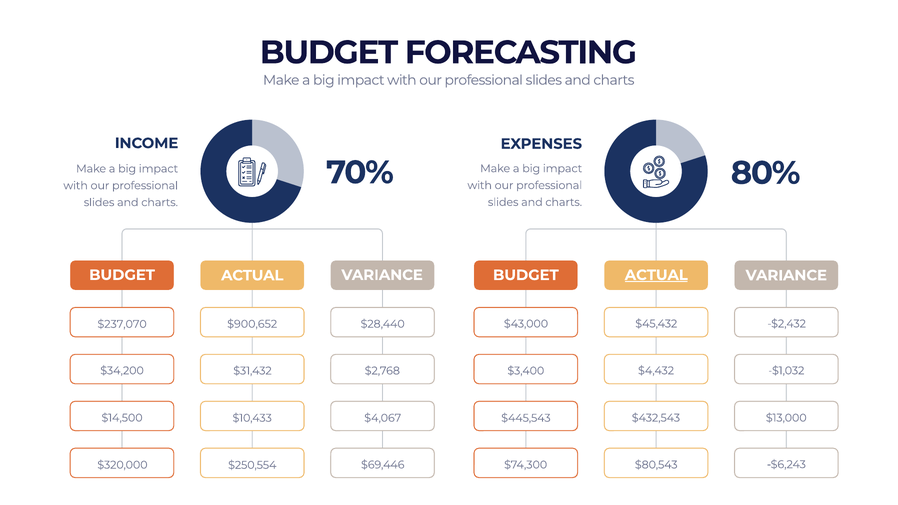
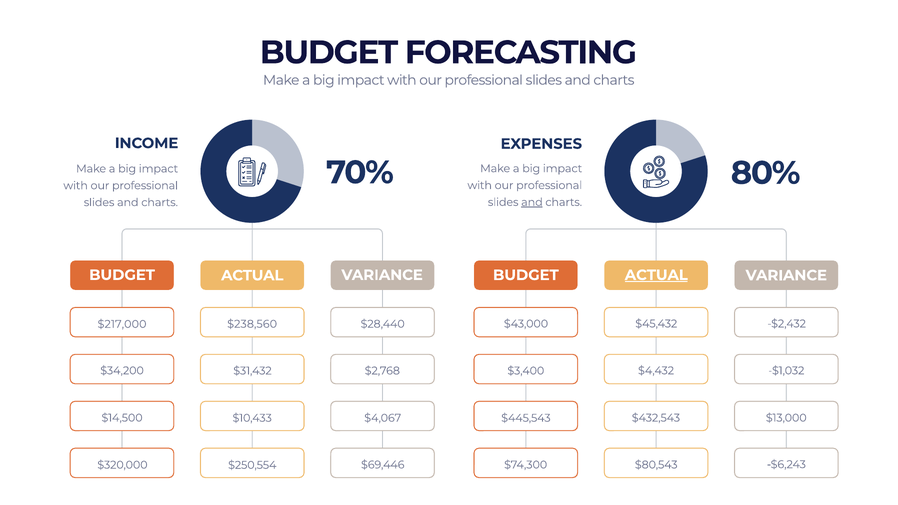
and underline: none -> present (532, 202)
$900,652: $900,652 -> $238,560 (252, 324)
$237,070: $237,070 -> $217,000 (122, 324)
